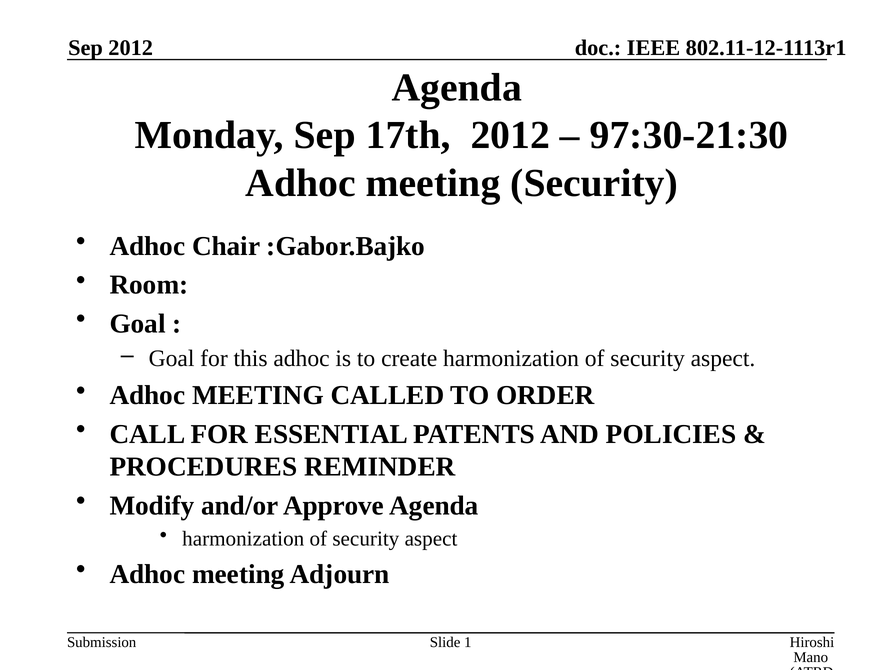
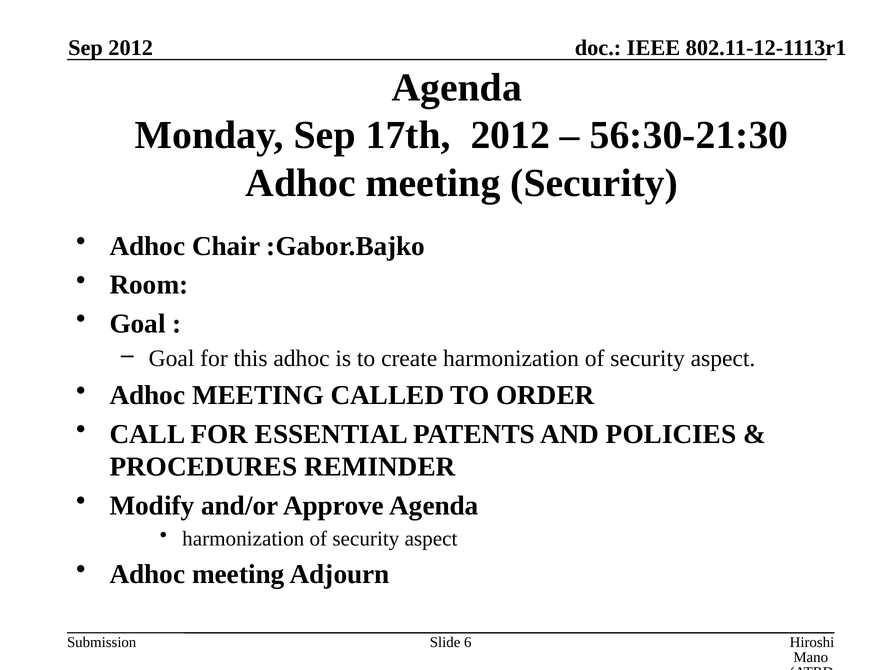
97:30-21:30: 97:30-21:30 -> 56:30-21:30 (689, 135)
1: 1 -> 6 (468, 643)
